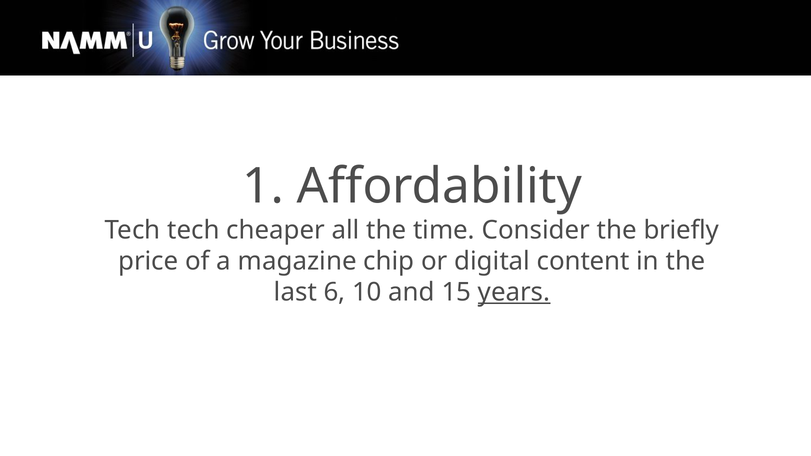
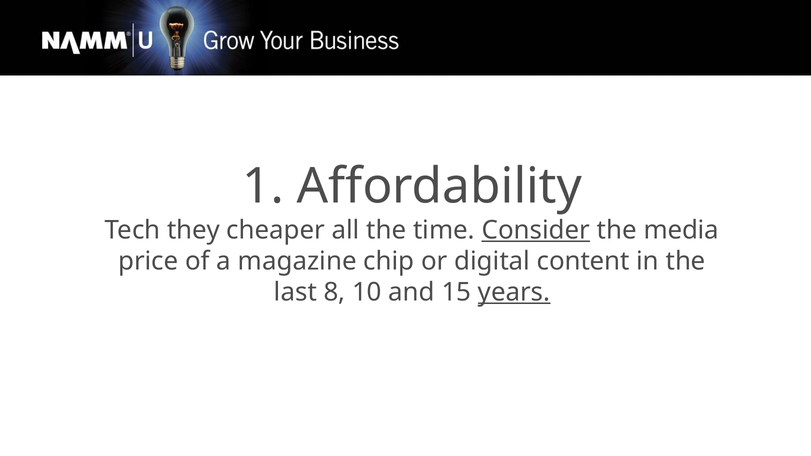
Tech tech: tech -> they (193, 230)
Consider underline: none -> present (536, 230)
briefly: briefly -> media (681, 230)
6: 6 -> 8 (334, 292)
